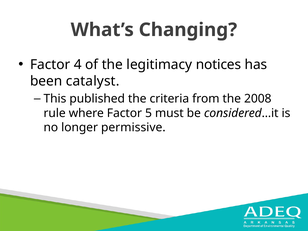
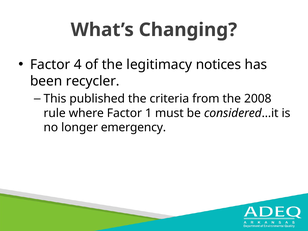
catalyst: catalyst -> recycler (93, 81)
5: 5 -> 1 (148, 113)
permissive: permissive -> emergency (133, 127)
